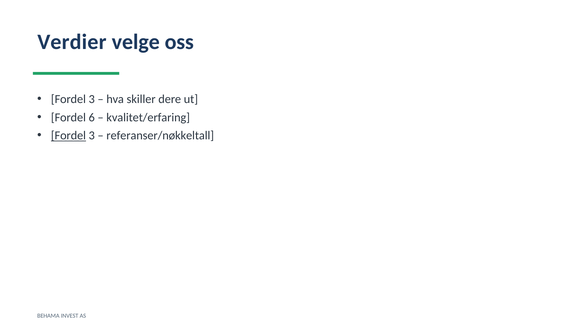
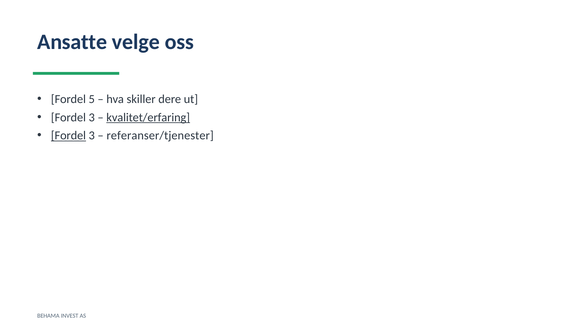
Verdier: Verdier -> Ansatte (72, 42)
3: 3 -> 5 (92, 99)
6: 6 -> 3 (92, 117)
kvalitet/erfaring underline: none -> present (148, 117)
referanser/nøkkeltall: referanser/nøkkeltall -> referanser/tjenester (160, 136)
